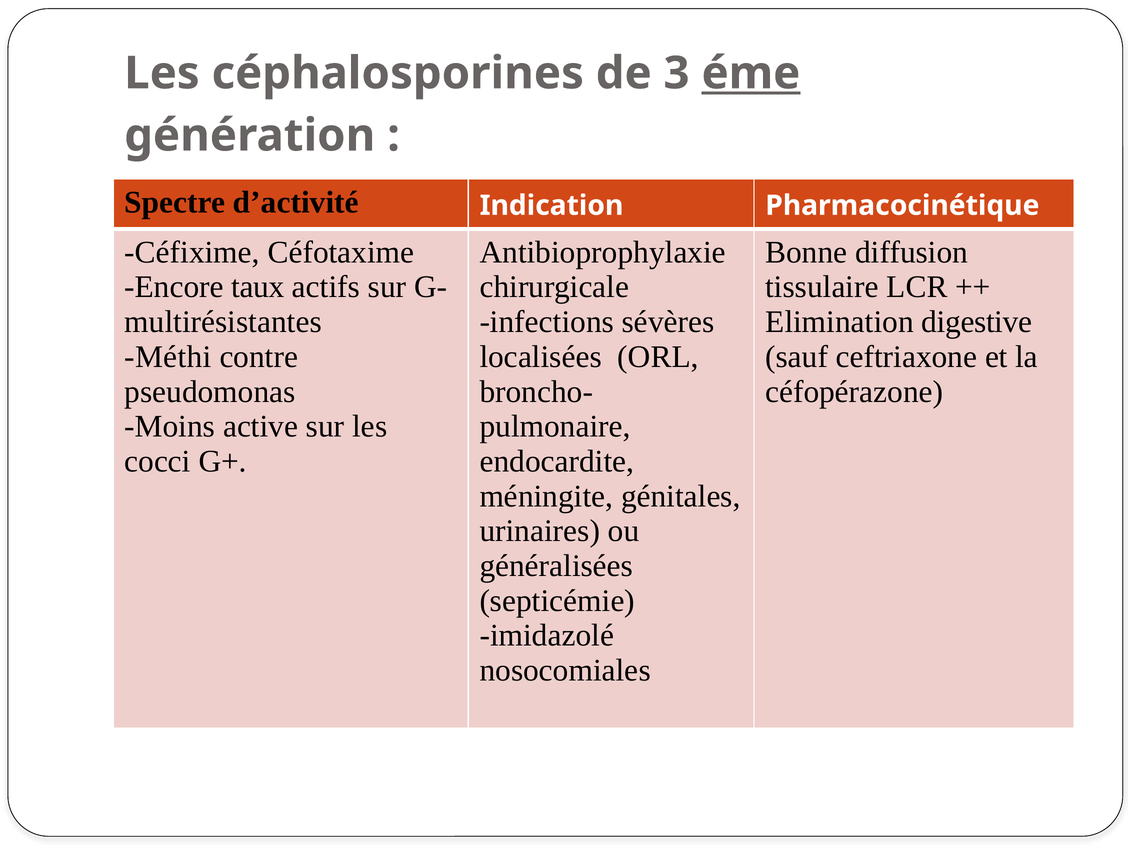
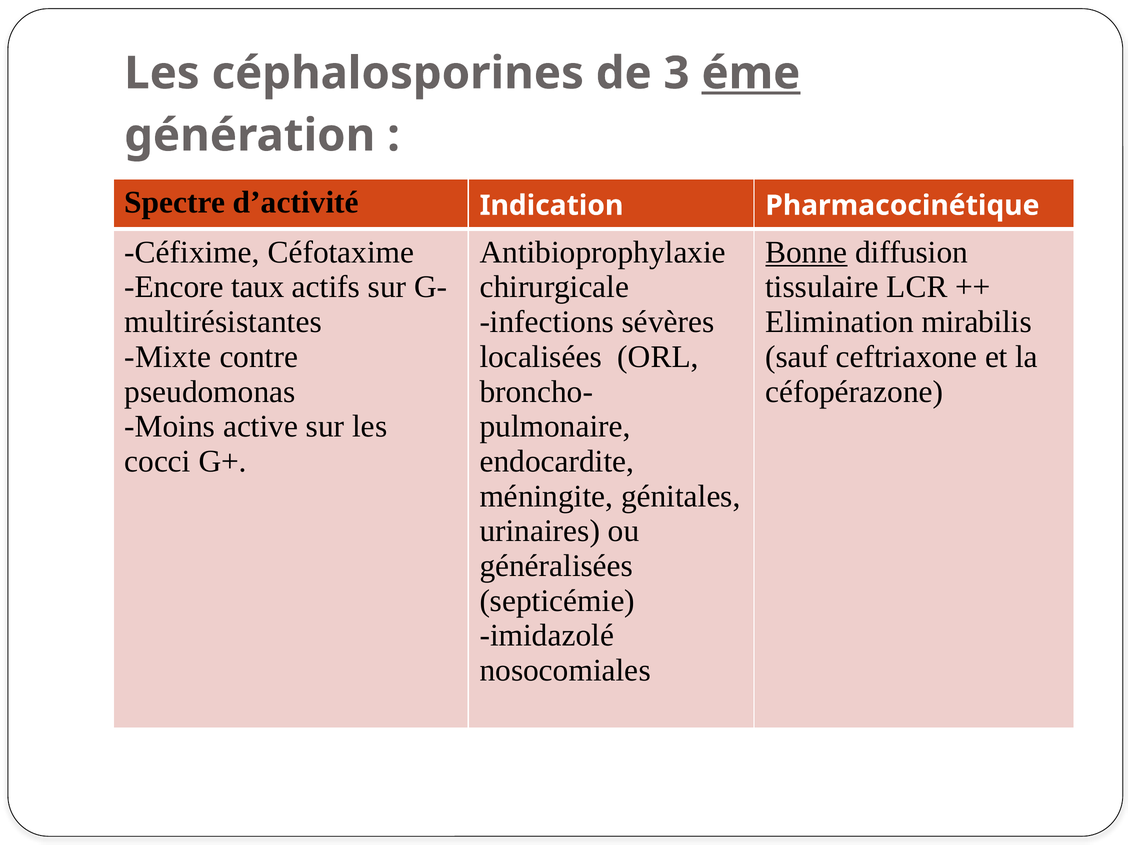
Bonne underline: none -> present (806, 252)
digestive: digestive -> mirabilis (977, 322)
Méthi: Méthi -> Mixte (168, 357)
